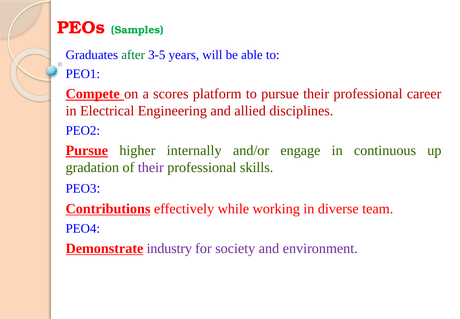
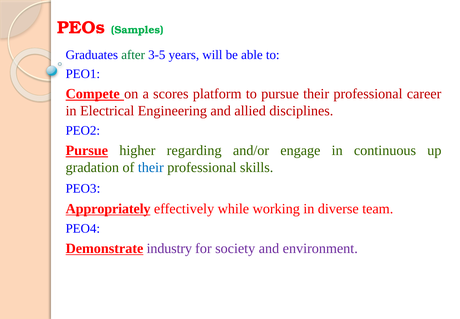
internally: internally -> regarding (194, 150)
their colour: purple -> blue (151, 167)
Contributions: Contributions -> Appropriately (108, 208)
